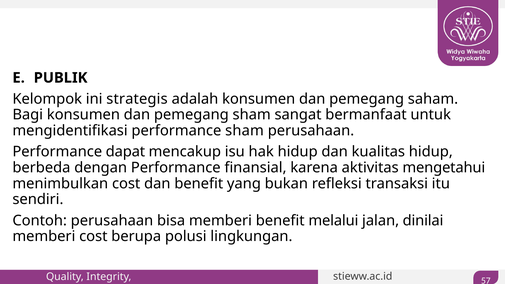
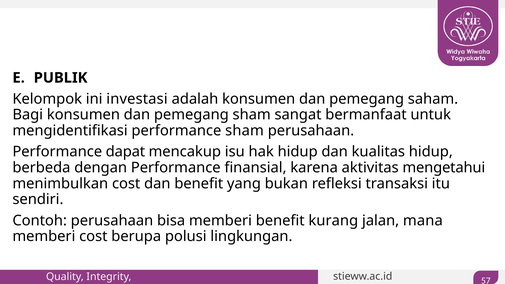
strategis: strategis -> investasi (137, 99)
melalui: melalui -> kurang (333, 221)
dinilai: dinilai -> mana (423, 221)
